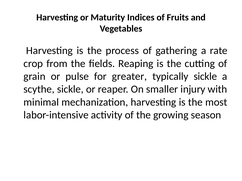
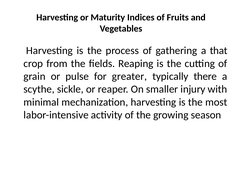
rate: rate -> that (219, 51)
typically sickle: sickle -> there (205, 77)
